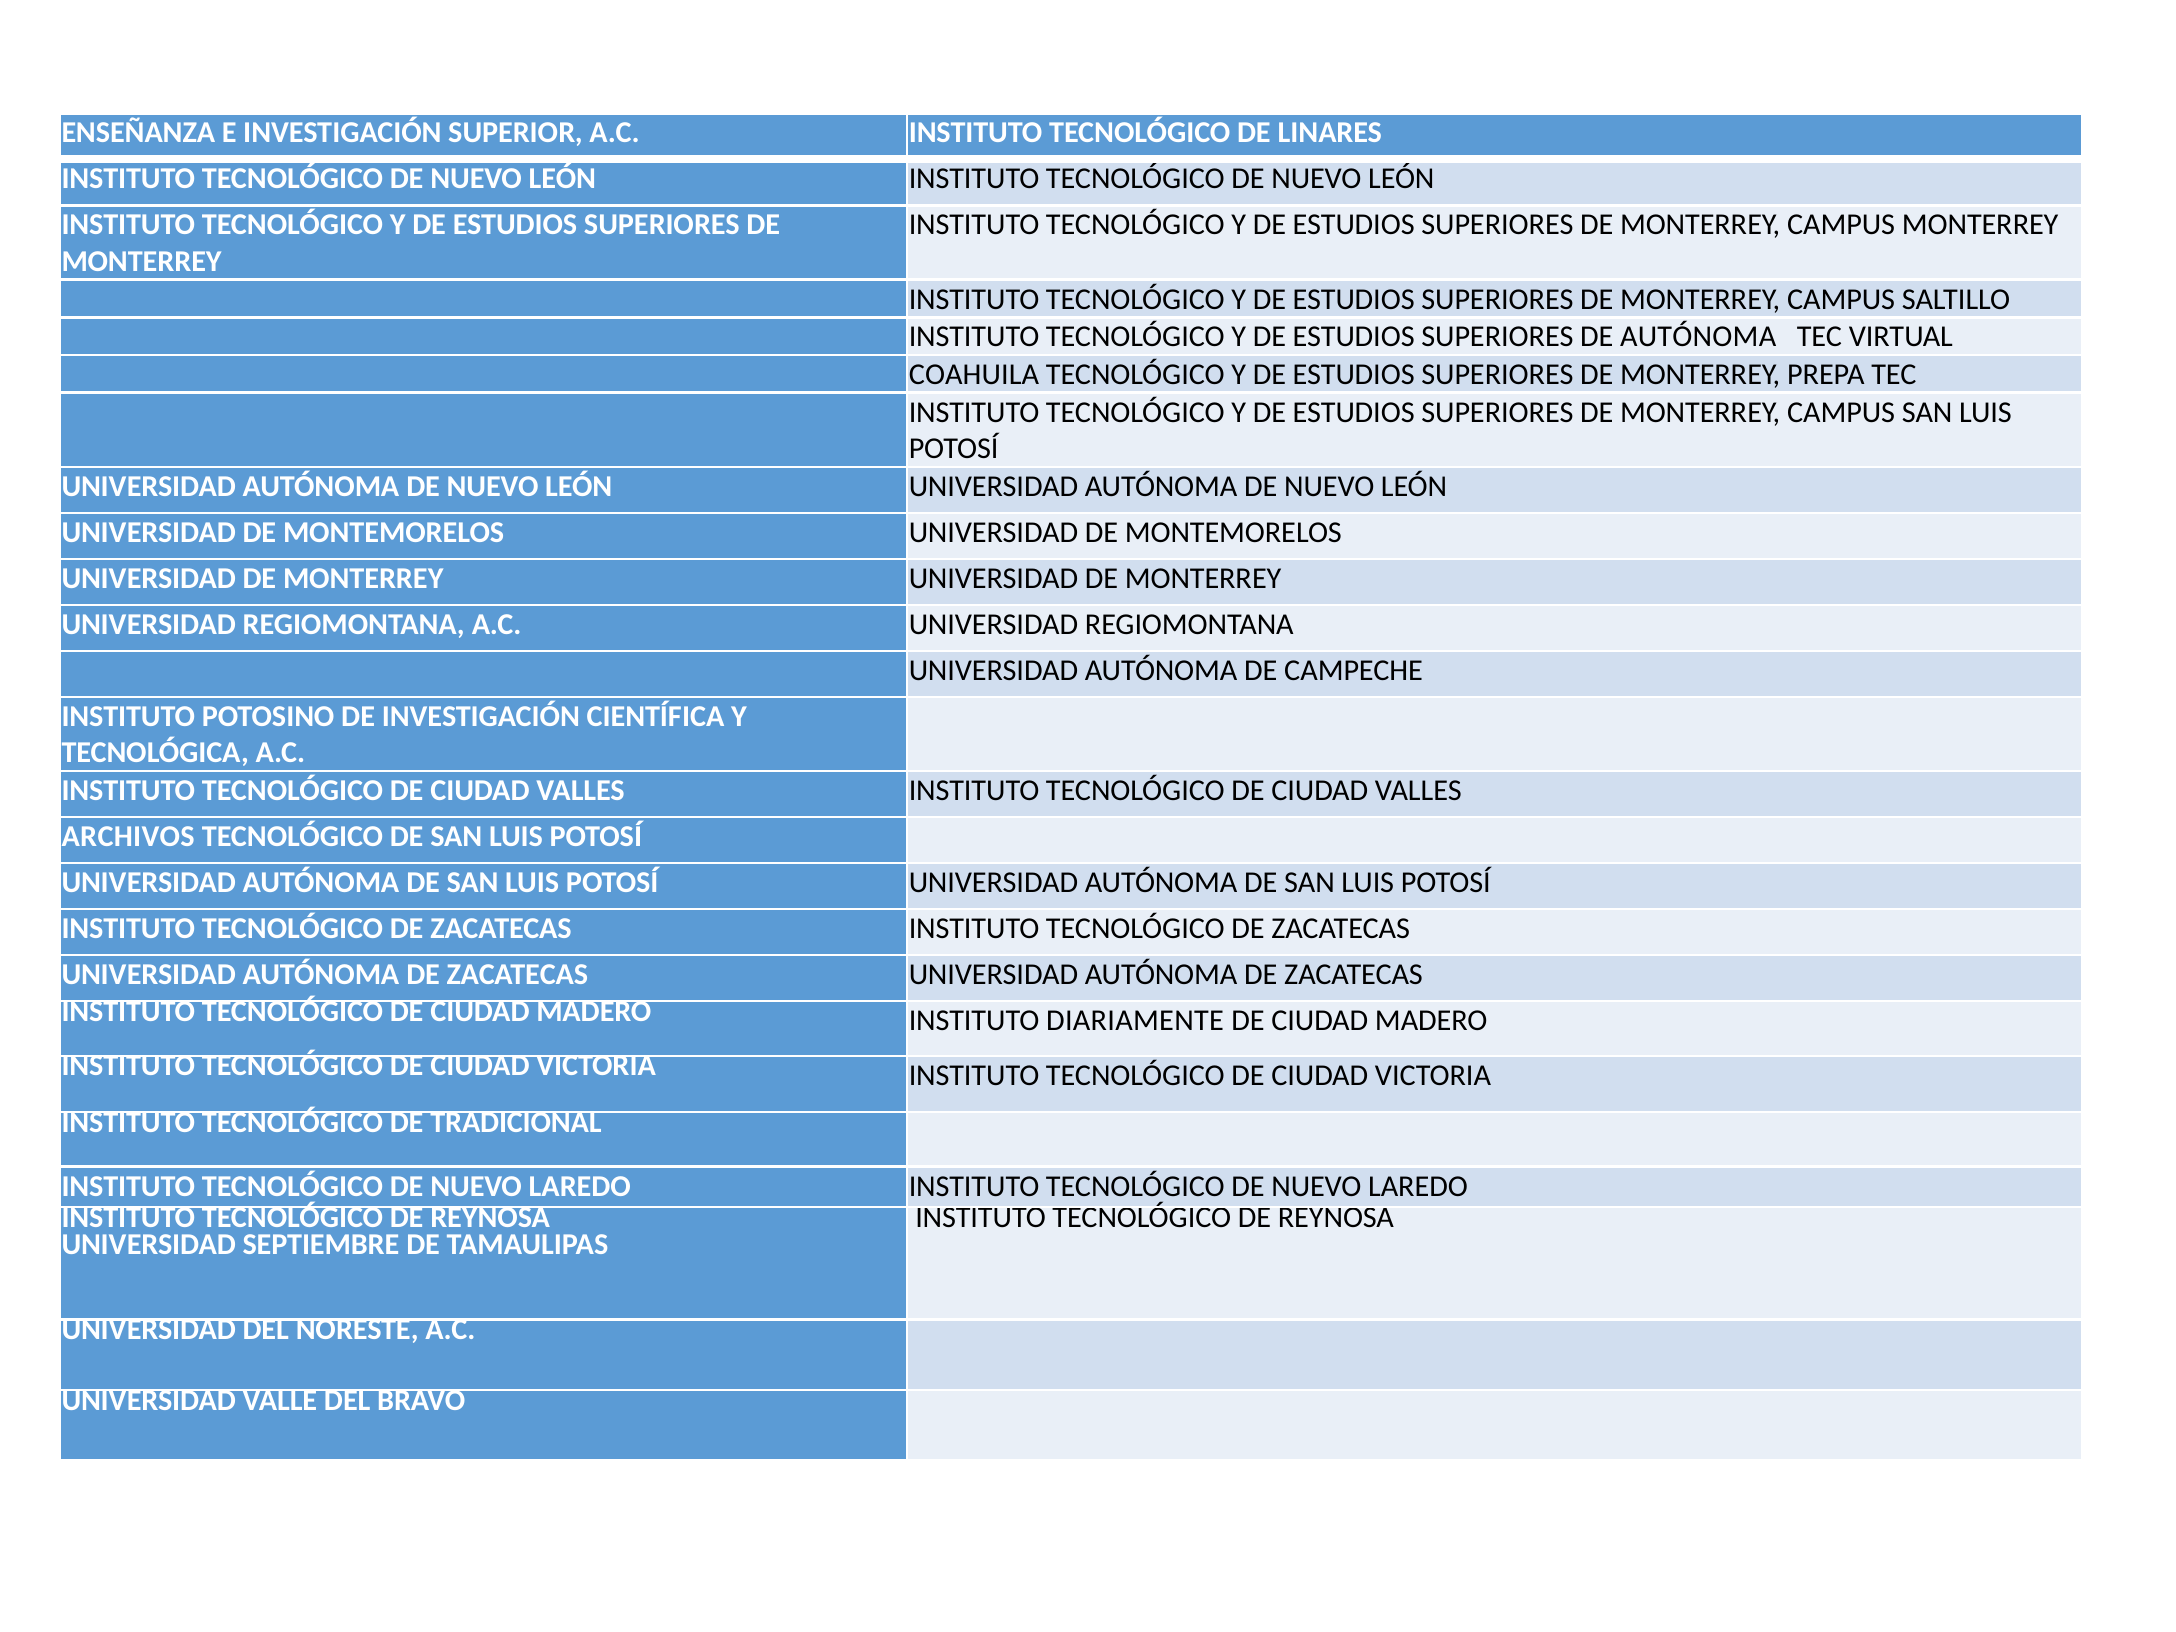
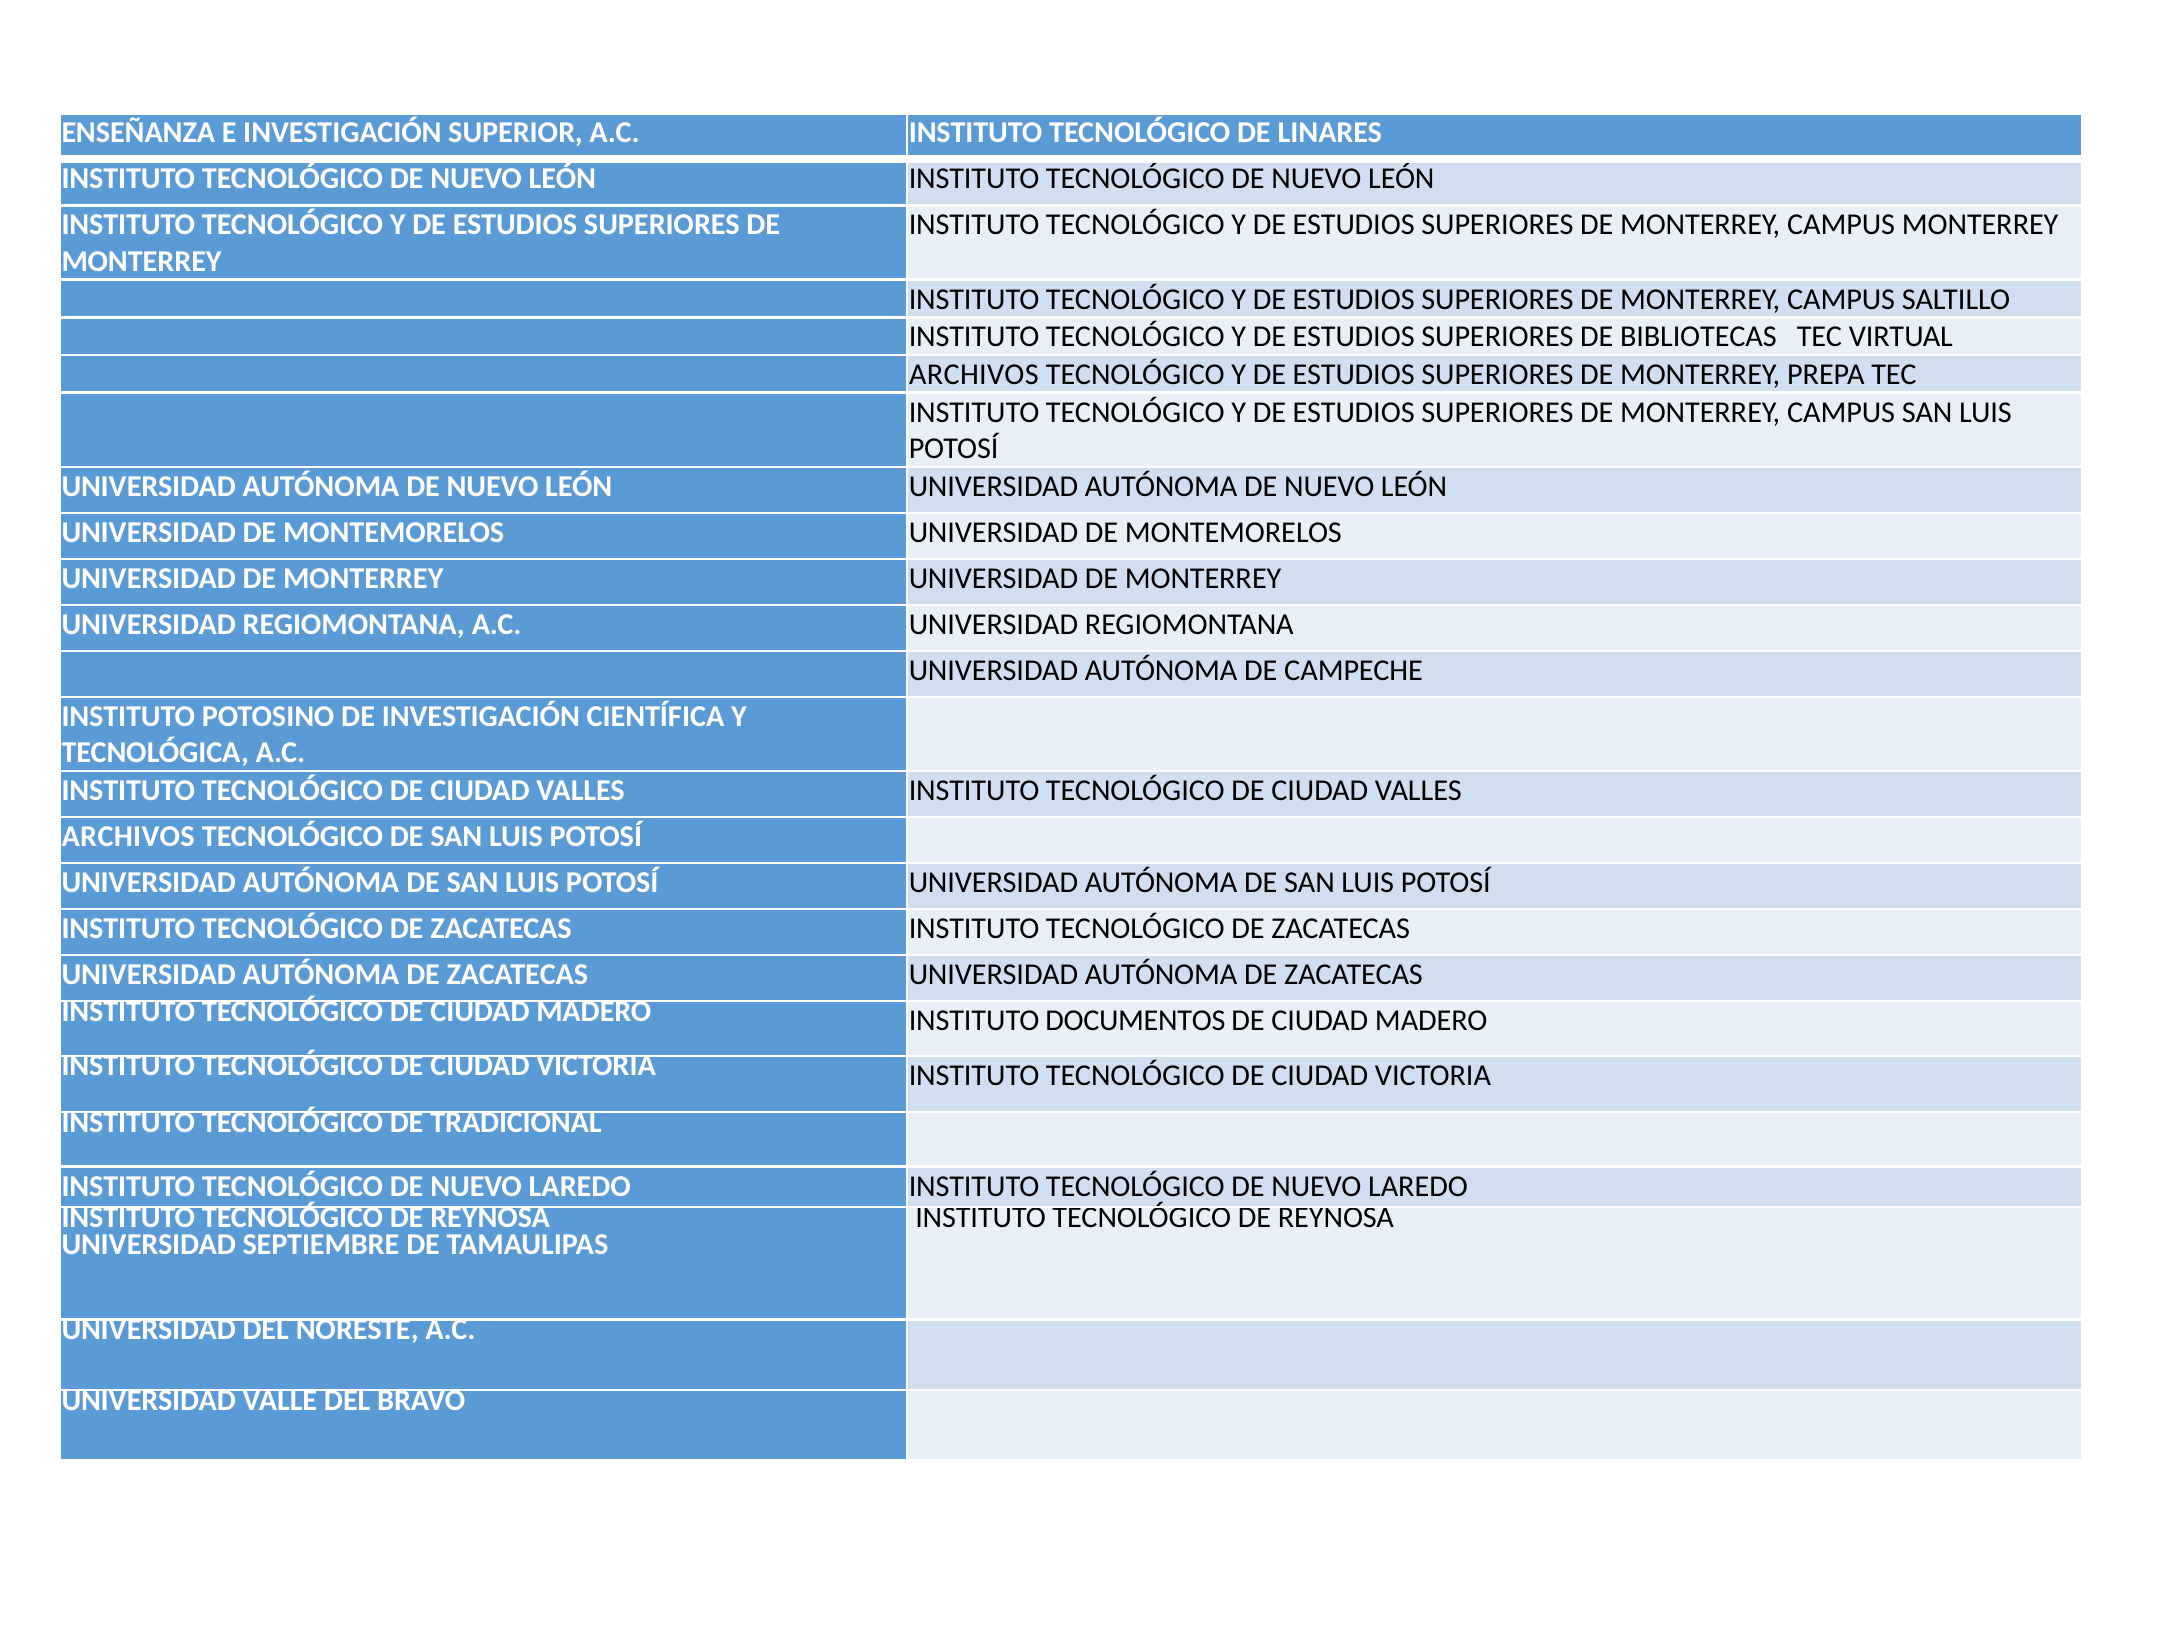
DE AUTÓNOMA: AUTÓNOMA -> BIBLIOTECAS (1698, 337)
COAHUILA: COAHUILA -> ARCHIVOS (974, 374)
DIARIAMENTE: DIARIAMENTE -> DOCUMENTOS (1135, 1021)
